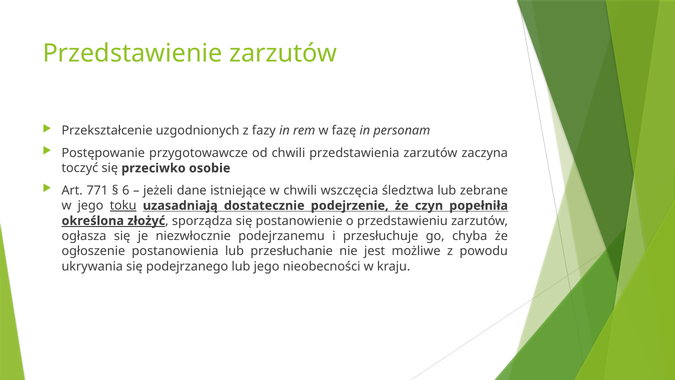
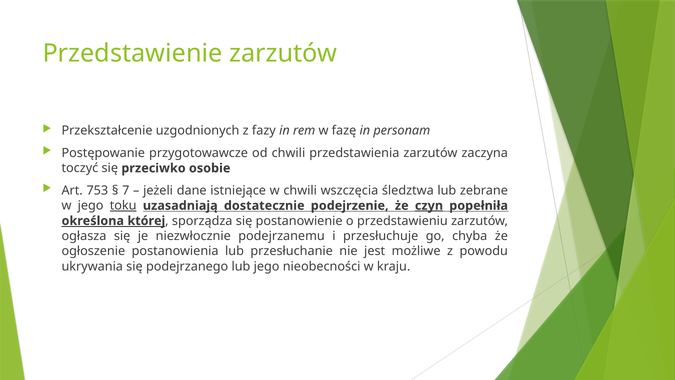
771: 771 -> 753 (97, 190)
6: 6 -> 7 (126, 190)
czyn underline: none -> present (429, 205)
złożyć: złożyć -> której (146, 221)
